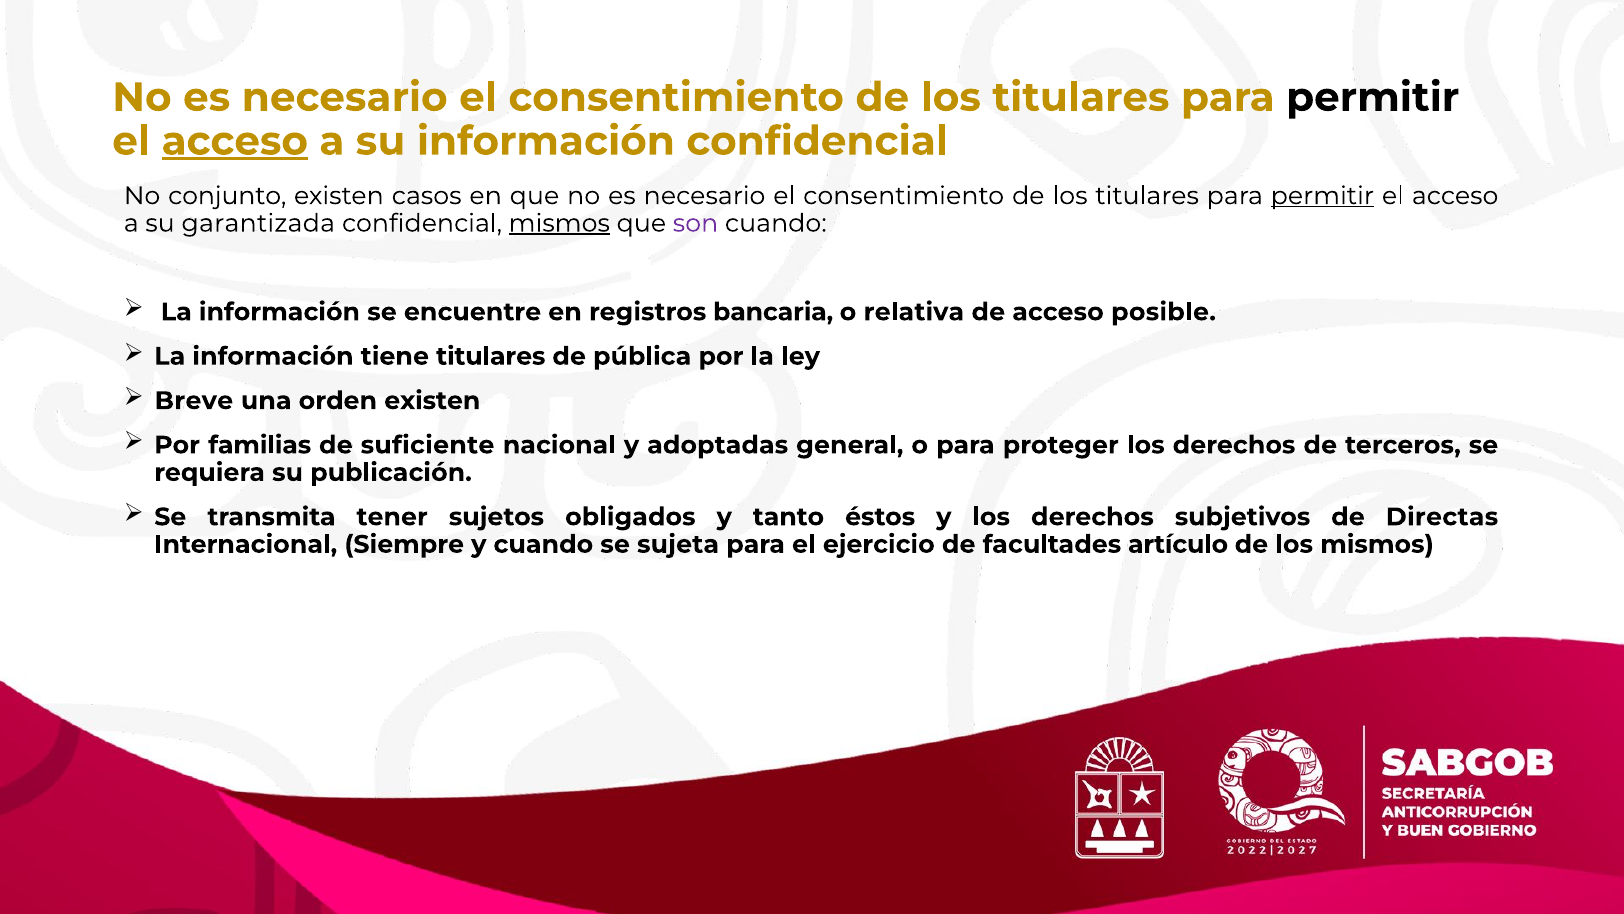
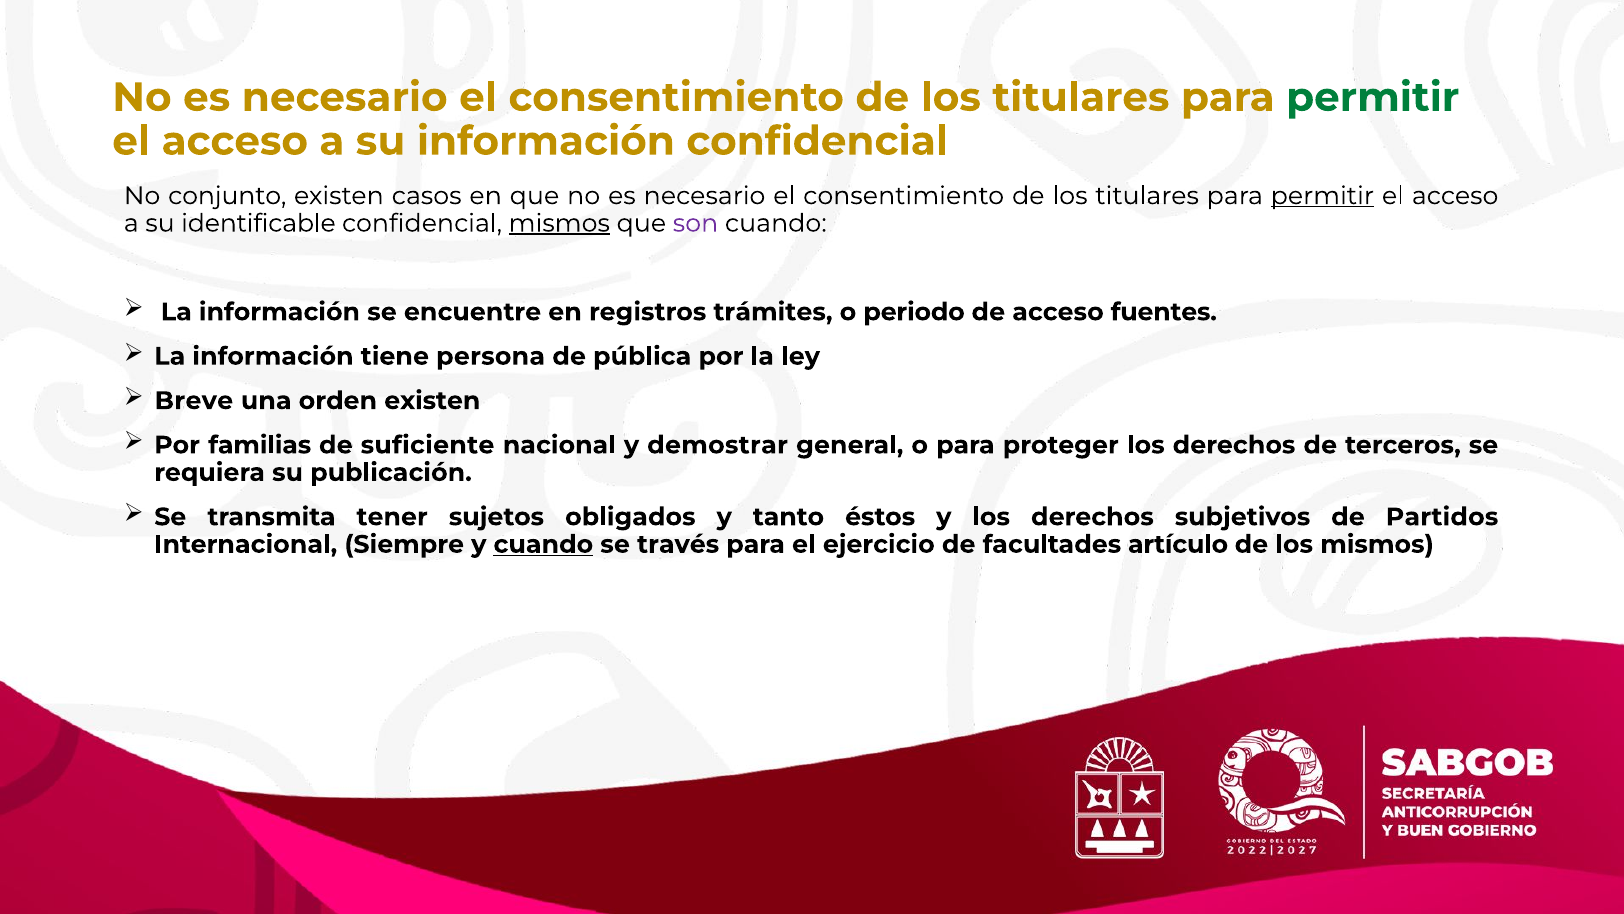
permitir colour: black -> green (1373, 97)
acceso underline: present -> none (235, 141)
garantizada: garantizada -> identificable (258, 223)
bancaria: bancaria -> trámites (773, 312)
relativa: relativa -> periodo (914, 312)
posible: posible -> fuentes (1164, 312)
tiene titulares: titulares -> persona (491, 356)
adoptadas: adoptadas -> demostrar (718, 445)
Directas: Directas -> Partidos (1442, 517)
cuando underline: none -> present (543, 544)
sujeta: sujeta -> través (678, 544)
